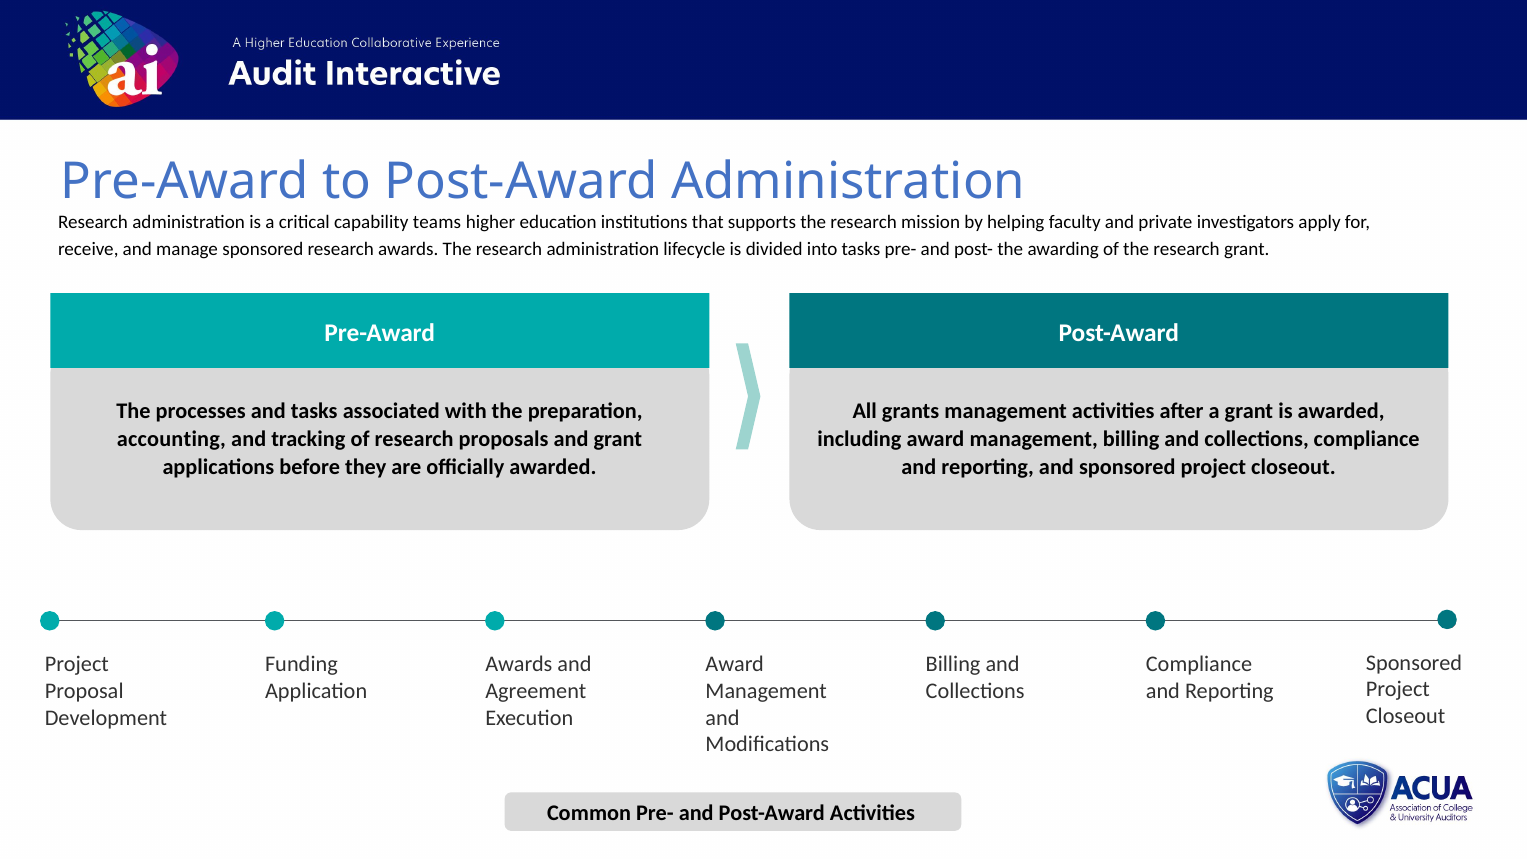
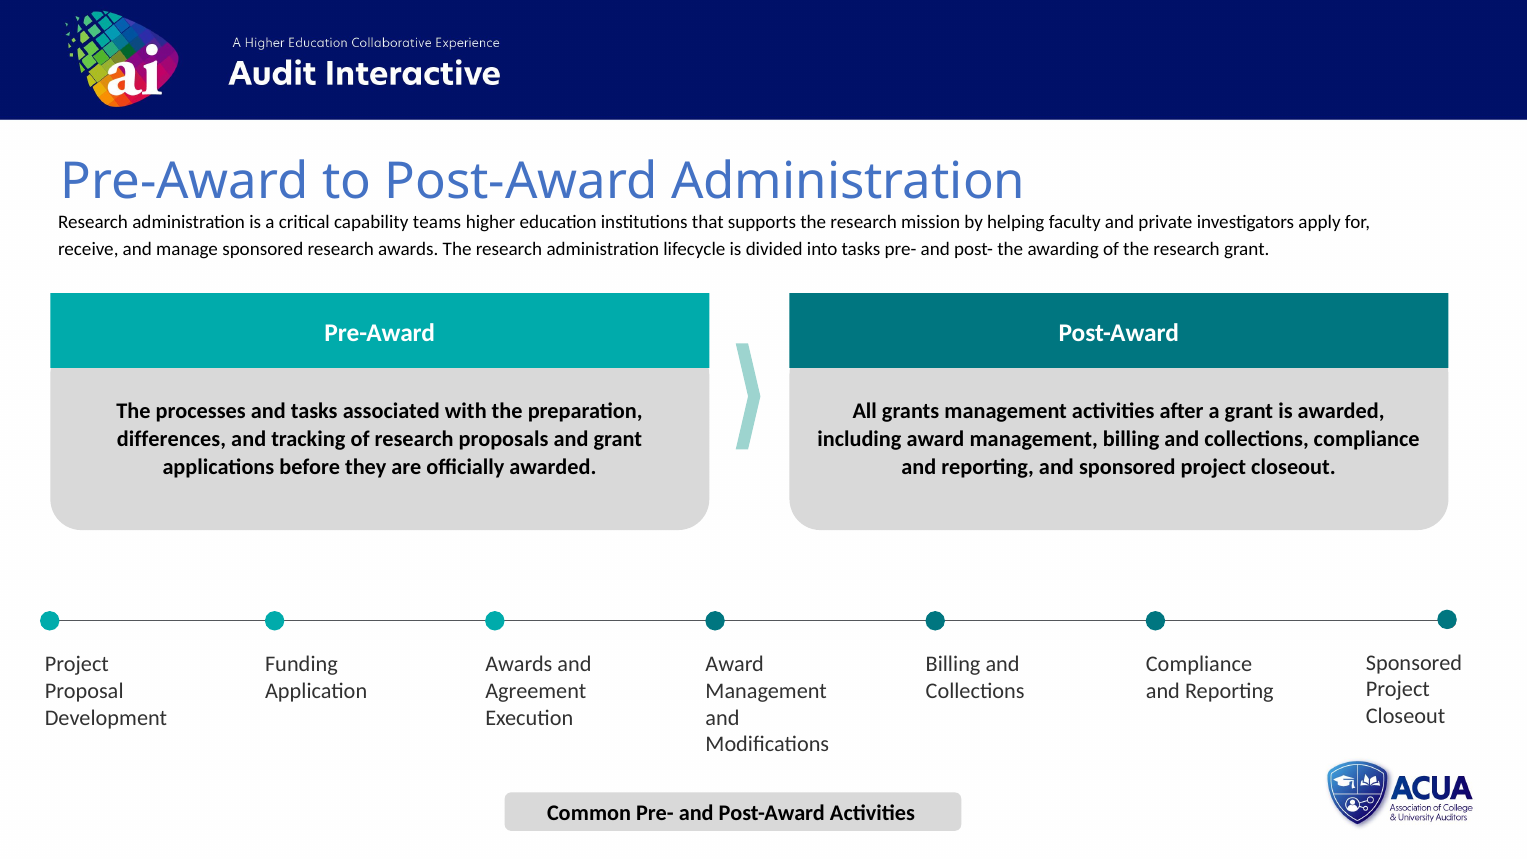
accounting: accounting -> differences (171, 439)
